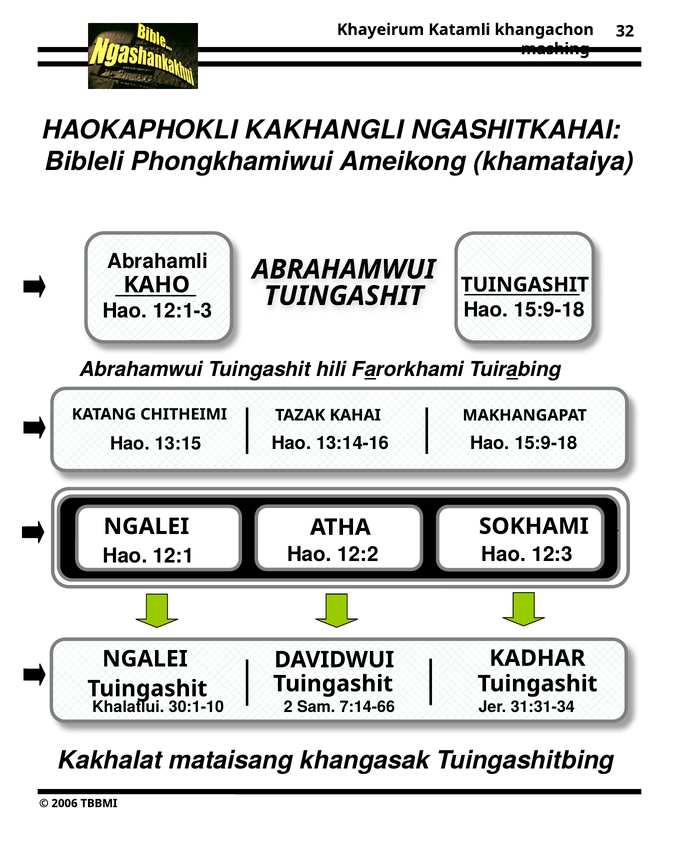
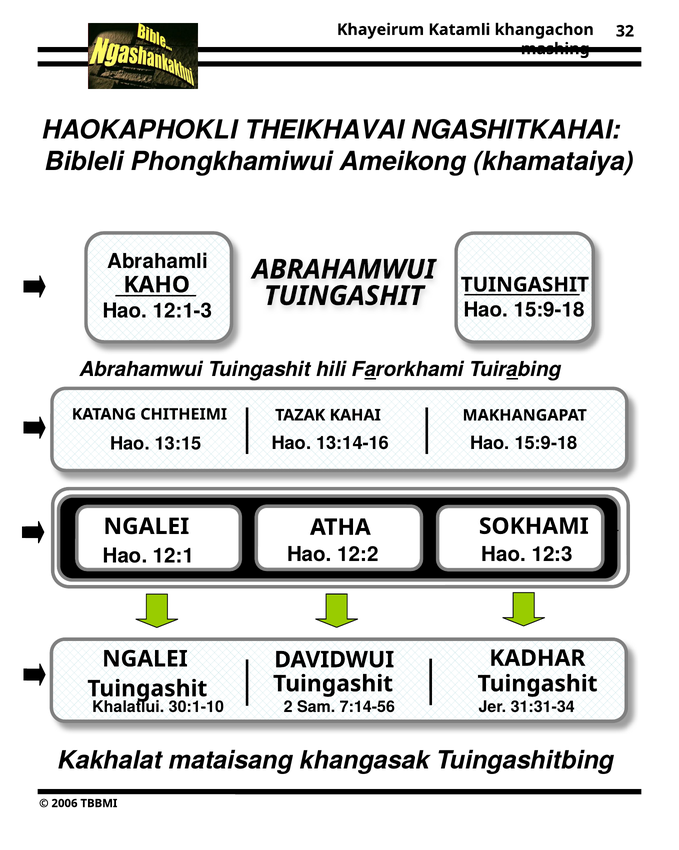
KAKHANGLI: KAKHANGLI -> THEIKHAVAI (324, 130)
7:14-66: 7:14-66 -> 7:14-56 (367, 707)
